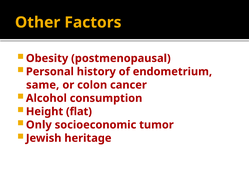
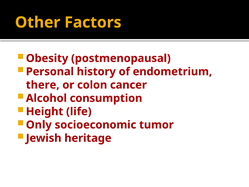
same: same -> there (43, 85)
flat: flat -> life (79, 111)
